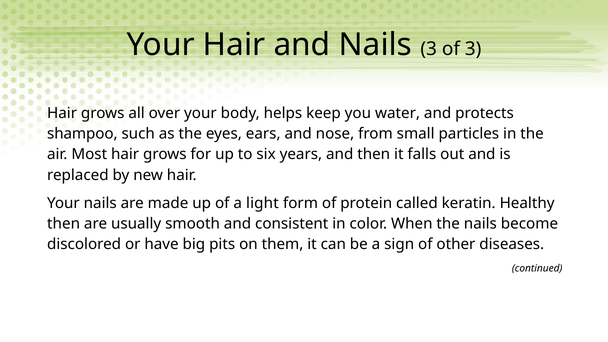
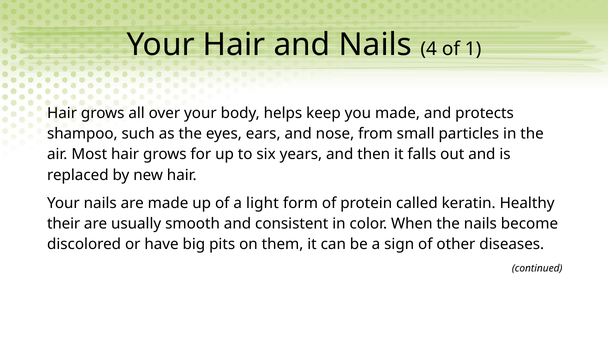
Nails 3: 3 -> 4 (429, 49)
of 3: 3 -> 1 (473, 49)
you water: water -> made (398, 113)
then: then -> their (64, 224)
